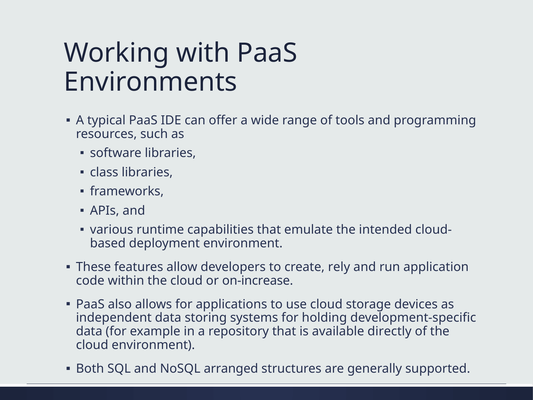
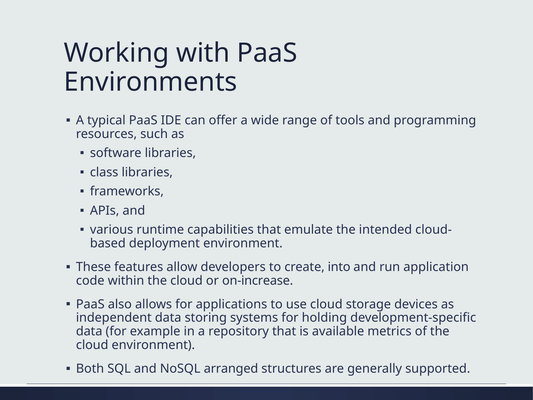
rely: rely -> into (339, 267)
directly: directly -> metrics (390, 331)
